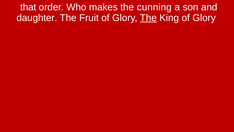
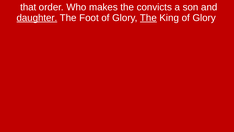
cunning: cunning -> convicts (154, 7)
daughter underline: none -> present (37, 18)
Fruit: Fruit -> Foot (89, 18)
